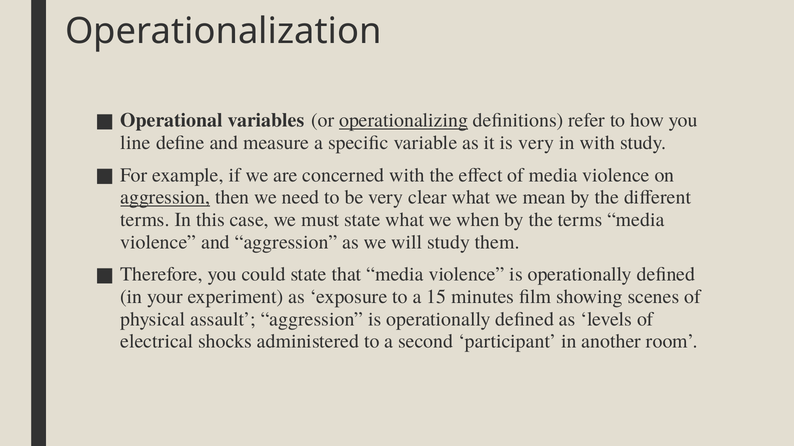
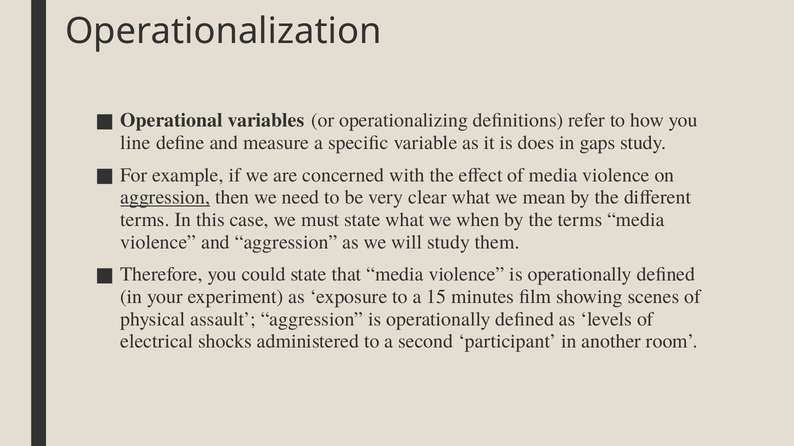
operationalizing underline: present -> none (404, 120)
is very: very -> does (536, 143)
in with: with -> gaps (598, 143)
